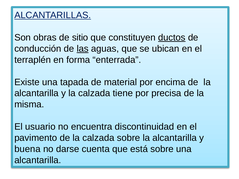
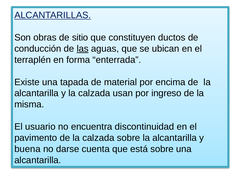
ductos underline: present -> none (172, 38)
tiene: tiene -> usan (123, 93)
precisa: precisa -> ingreso (166, 93)
